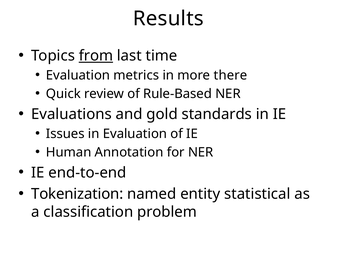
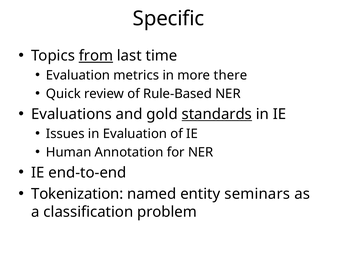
Results: Results -> Specific (169, 18)
standards underline: none -> present (217, 114)
statistical: statistical -> seminars (257, 194)
